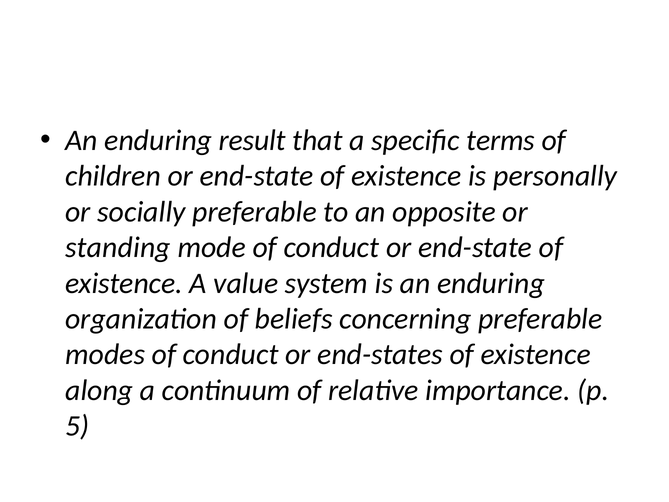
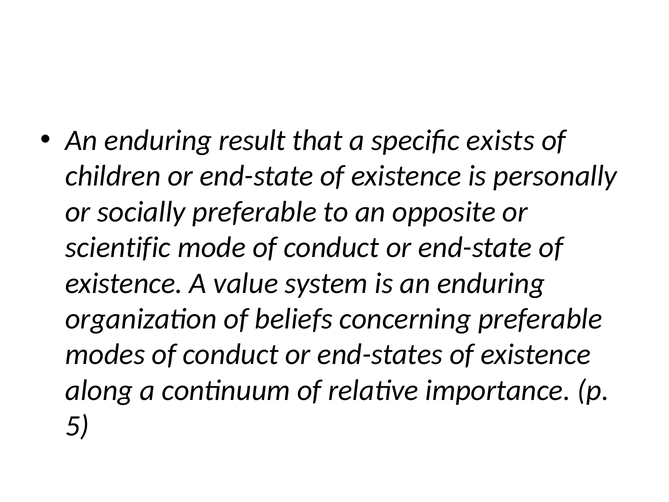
terms: terms -> exists (501, 140)
standing: standing -> scientific (118, 247)
